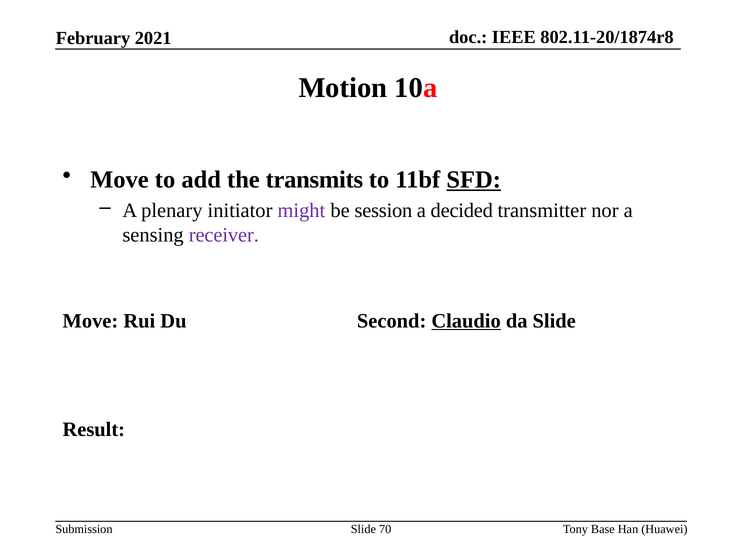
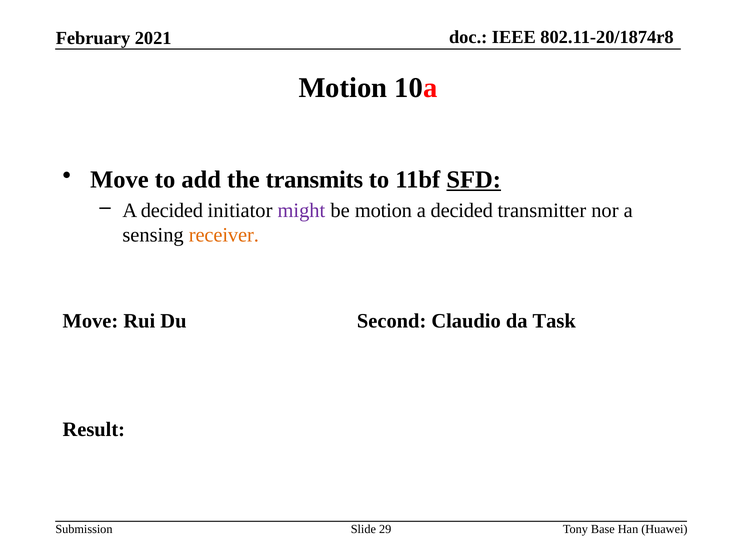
plenary: plenary -> decided (172, 210)
be session: session -> motion (383, 210)
receiver colour: purple -> orange (224, 235)
Claudio underline: present -> none (466, 321)
da Slide: Slide -> Task (554, 321)
70: 70 -> 29 (385, 529)
